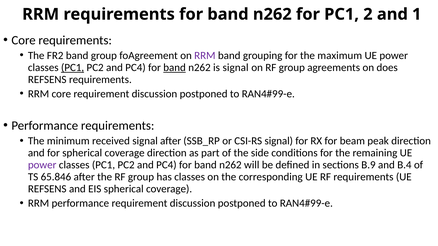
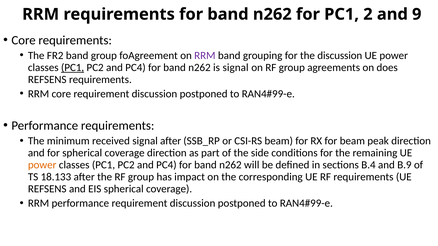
1: 1 -> 9 (417, 14)
the maximum: maximum -> discussion (340, 56)
band underline: present -> none (175, 68)
CSI-RS signal: signal -> beam (279, 141)
power colour: purple -> orange (42, 165)
B.9: B.9 -> B.4 (368, 165)
B.4: B.4 -> B.9 (404, 165)
65.846: 65.846 -> 18.133 (56, 177)
has classes: classes -> impact (190, 177)
